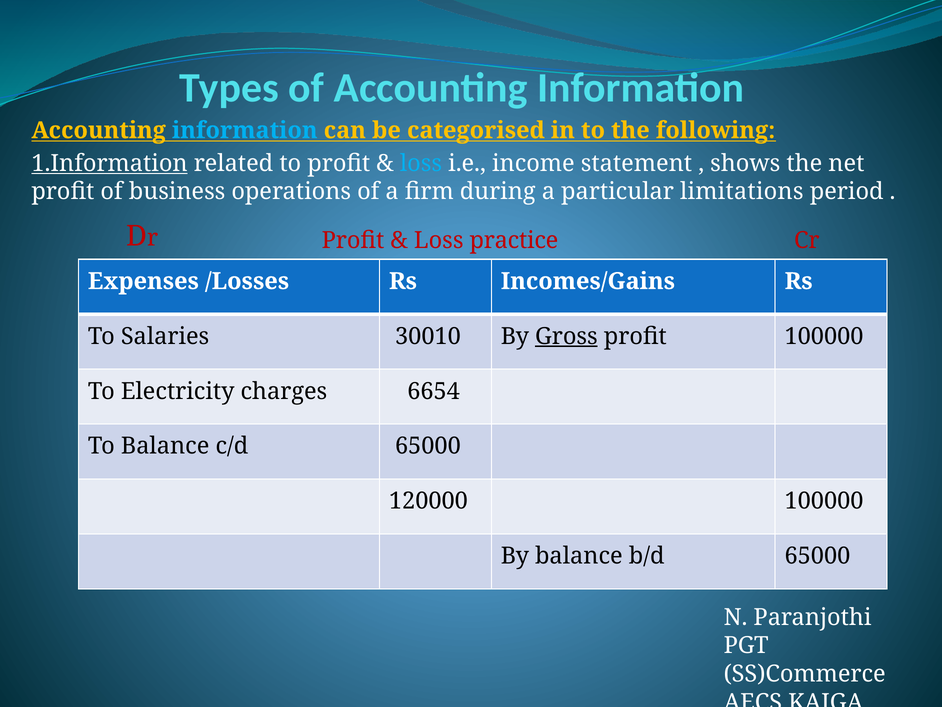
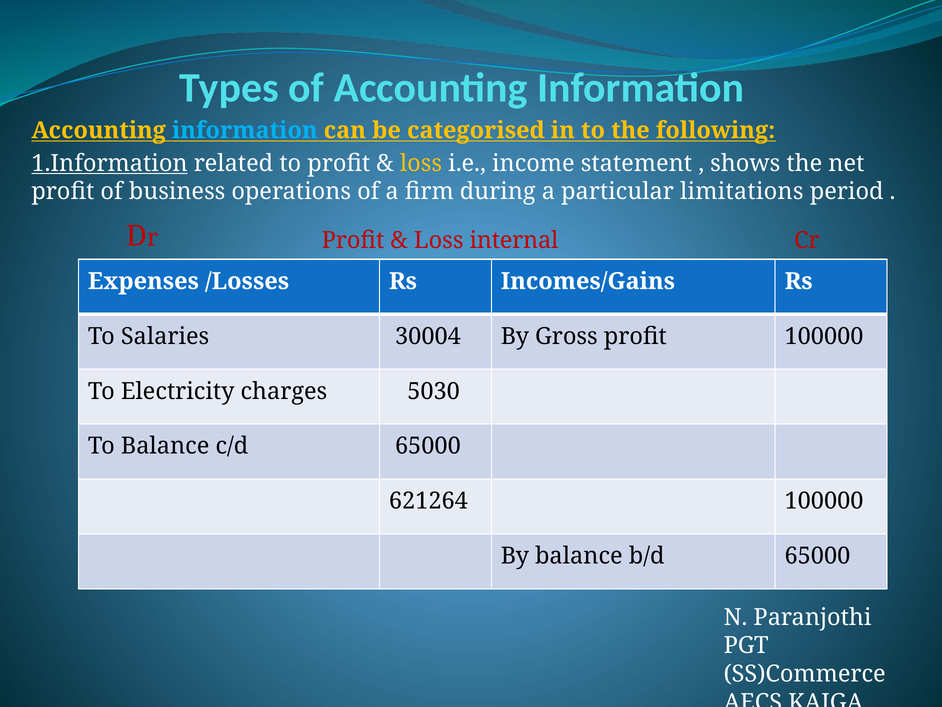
loss colour: light blue -> yellow (421, 163)
practice: practice -> internal (514, 240)
30010: 30010 -> 30004 (428, 336)
Gross underline: present -> none (566, 336)
6654: 6654 -> 5030 (434, 391)
120000: 120000 -> 621264 (428, 501)
